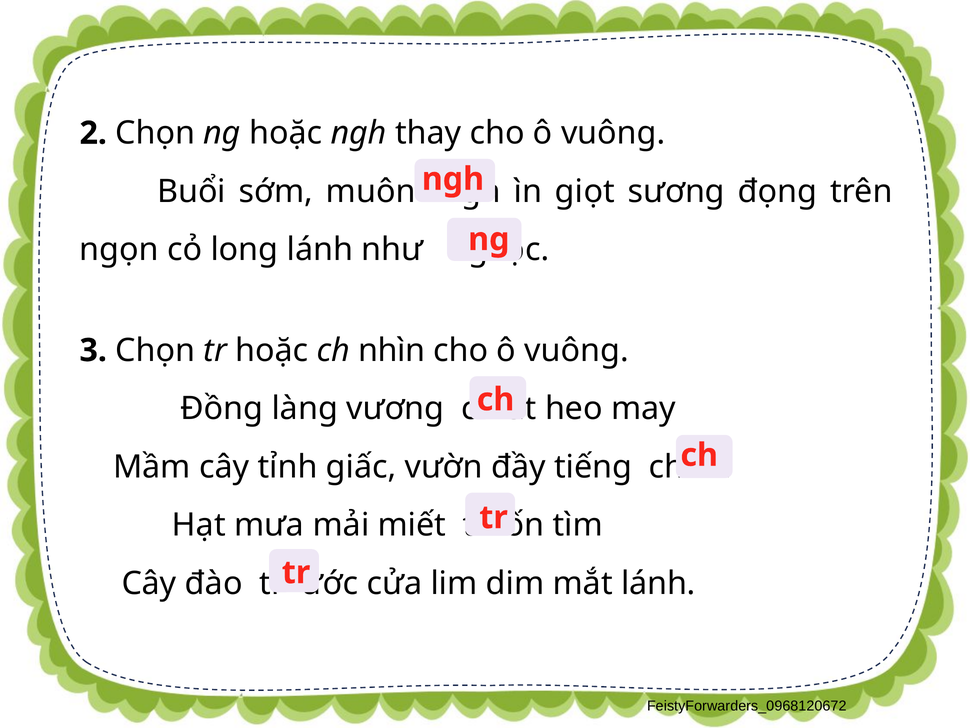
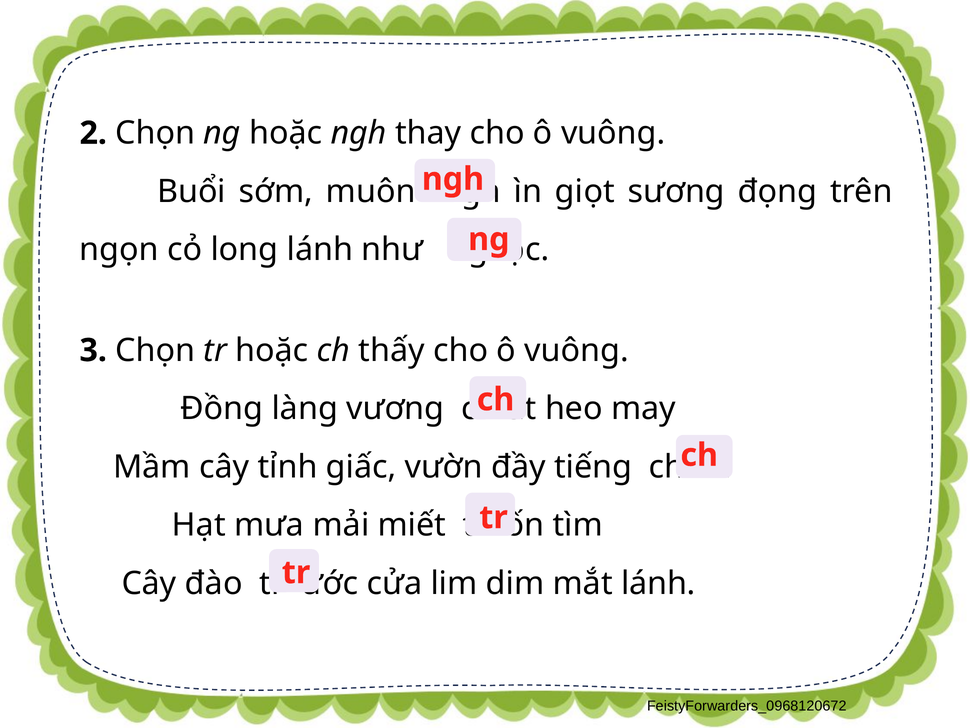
nhìn: nhìn -> thấy (392, 350)
